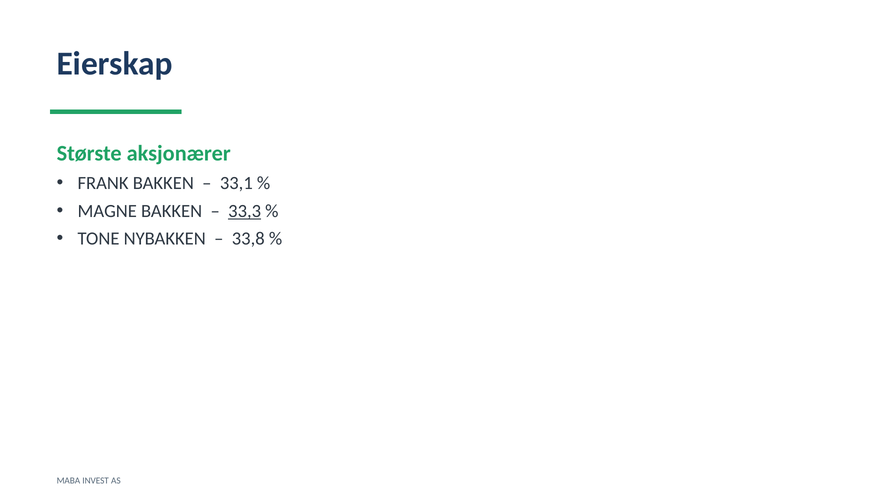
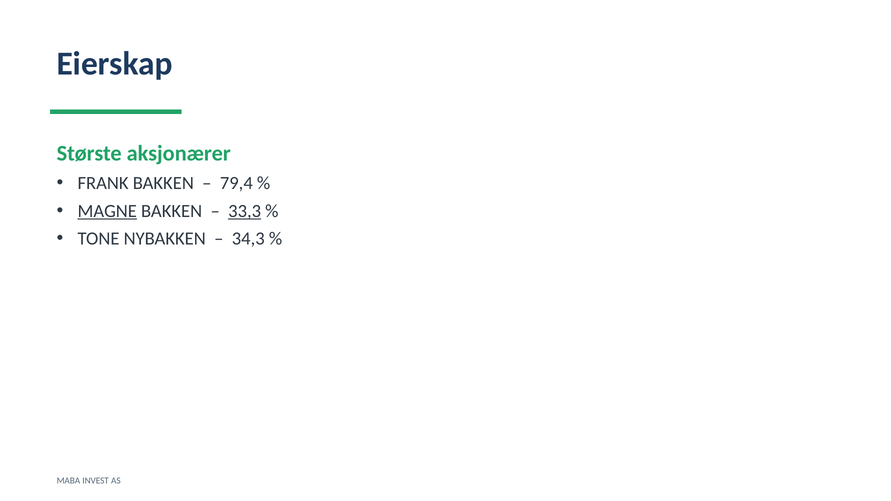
33,1: 33,1 -> 79,4 (236, 183)
MAGNE underline: none -> present (107, 211)
33,8: 33,8 -> 34,3 (248, 239)
